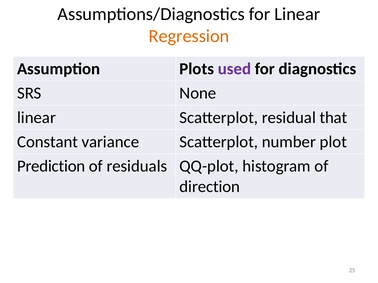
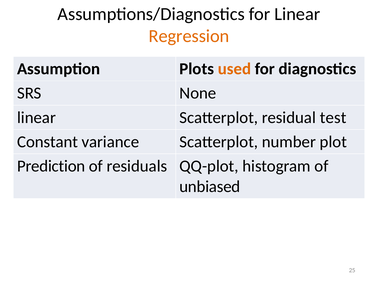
used colour: purple -> orange (234, 69)
that: that -> test (333, 118)
direction: direction -> unbiased (210, 187)
